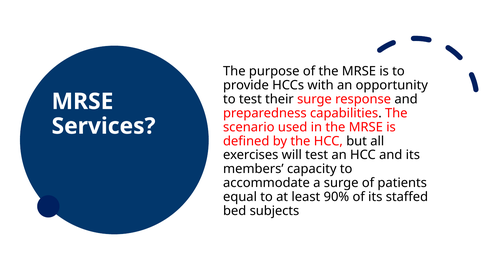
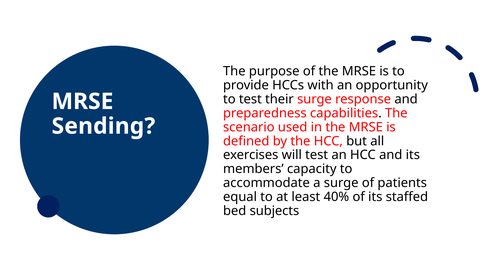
Services: Services -> Sending (103, 126)
90%: 90% -> 40% (336, 197)
